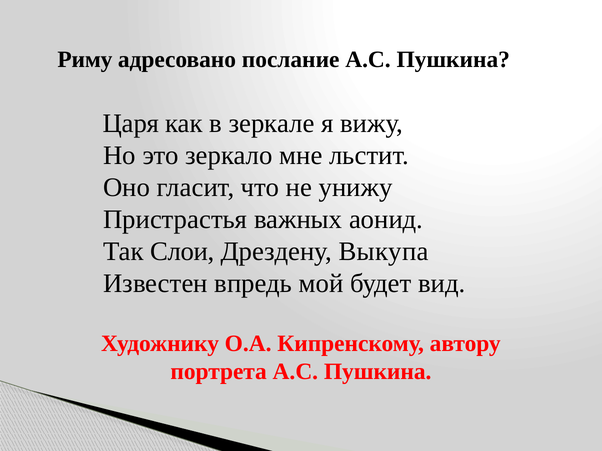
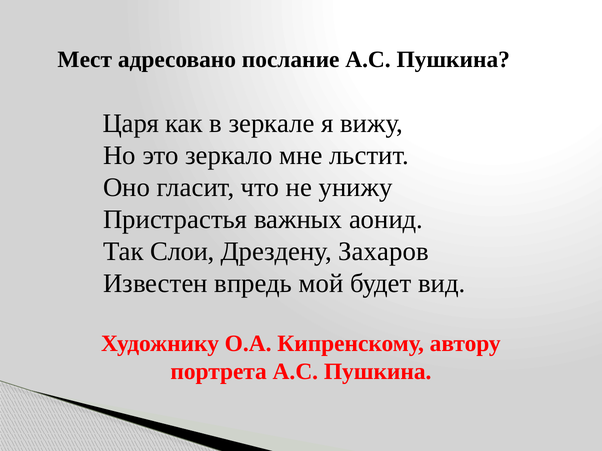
Риму: Риму -> Мест (85, 59)
Выкупа: Выкупа -> Захаров (384, 252)
